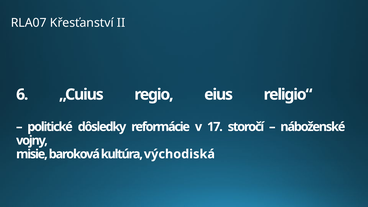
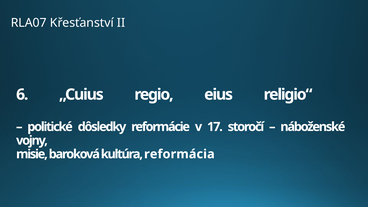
východiská: východiská -> reformácia (179, 154)
